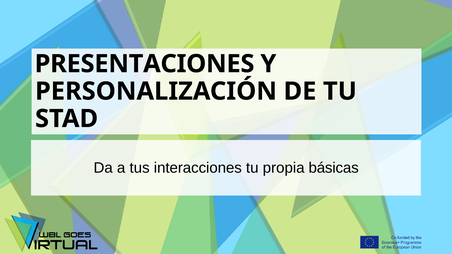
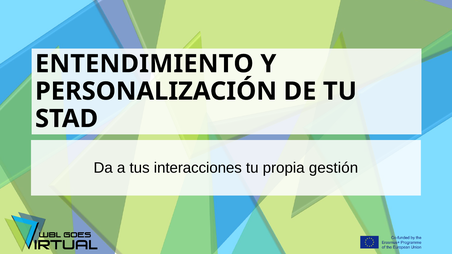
PRESENTACIONES: PRESENTACIONES -> ENTENDIMIENTO (144, 64)
básicas: básicas -> gestión (333, 168)
